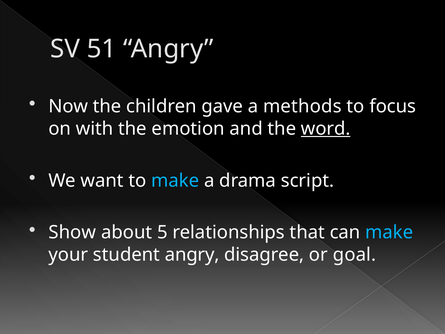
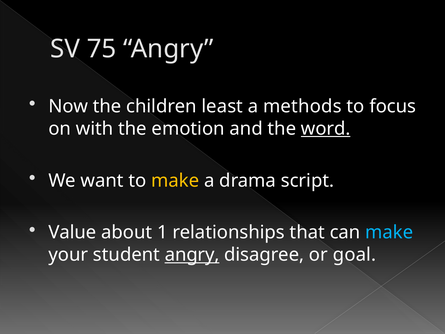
51: 51 -> 75 (102, 49)
gave: gave -> least (222, 106)
make colour: light blue -> yellow (175, 180)
Show: Show -> Value (72, 232)
5: 5 -> 1 (162, 232)
angry underline: none -> present (192, 255)
